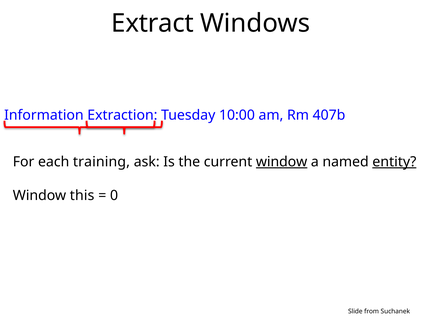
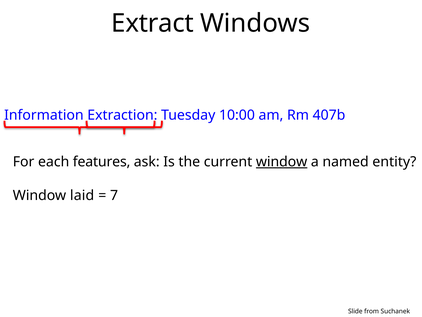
training: training -> features (102, 161)
entity underline: present -> none (394, 161)
this: this -> laid (82, 195)
0: 0 -> 7 (114, 195)
